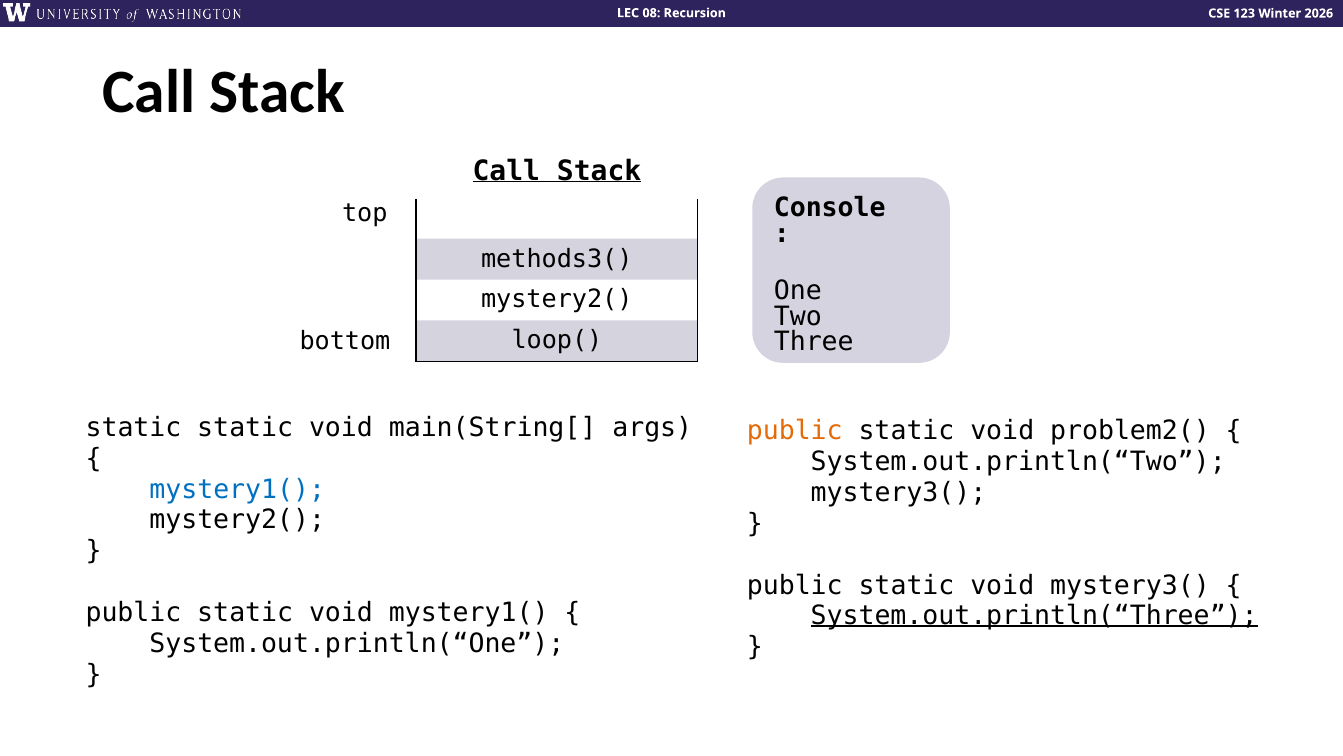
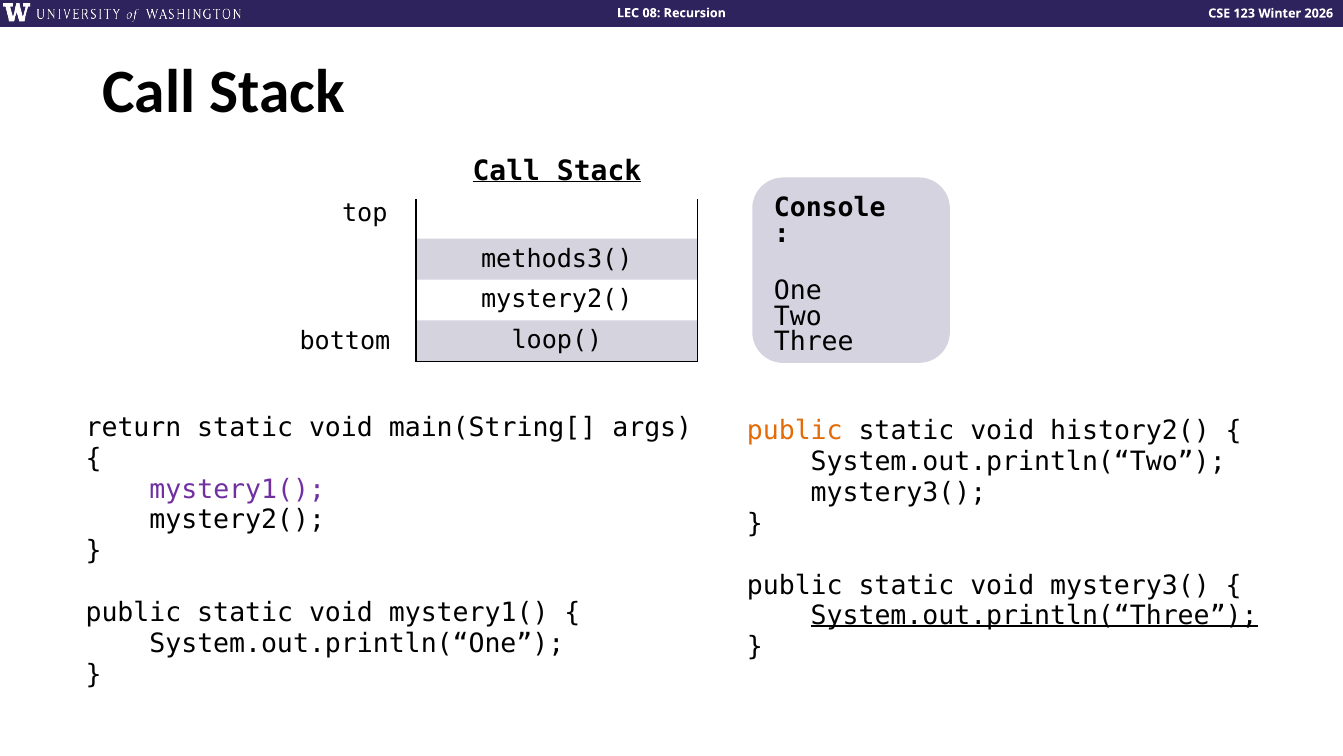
static: static -> return (133, 427)
problem2(: problem2( -> history2( (1130, 430)
mystery1( colour: blue -> purple (237, 489)
